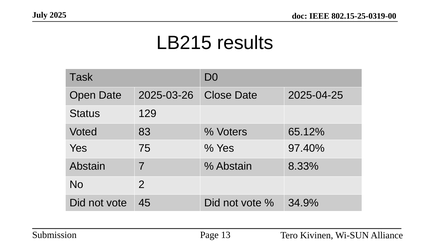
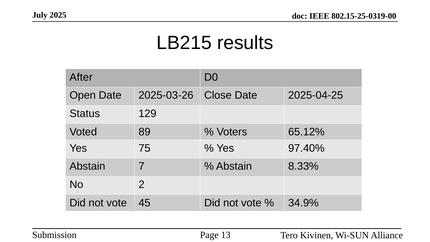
Task: Task -> After (81, 77)
83: 83 -> 89 (145, 132)
